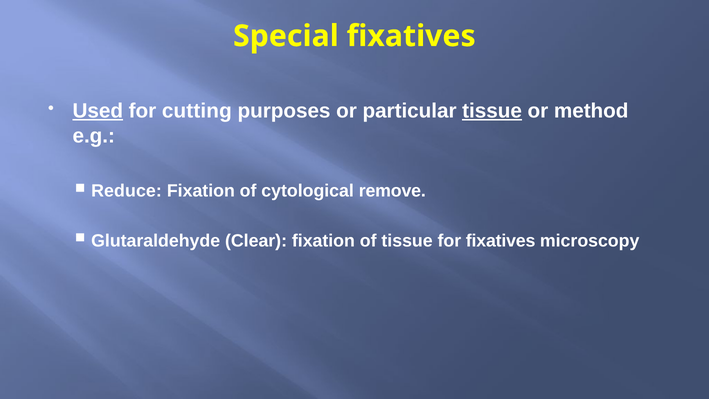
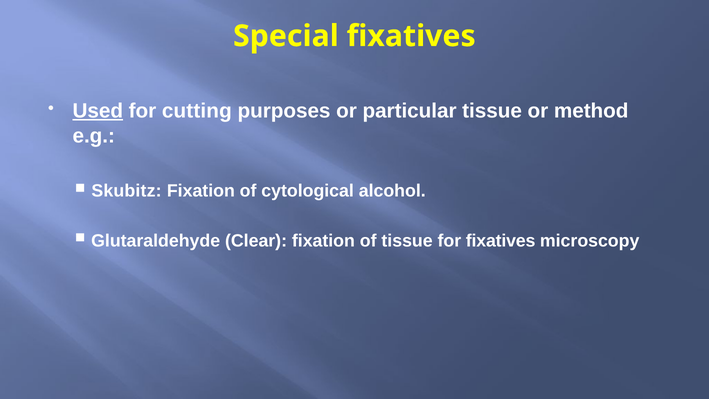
tissue underline: present -> none (492, 111)
Reduce: Reduce -> Skubitz (127, 191)
remove: remove -> alcohol (392, 191)
